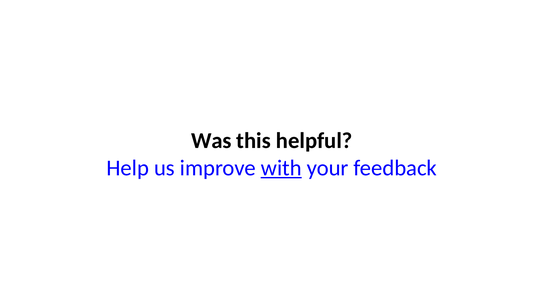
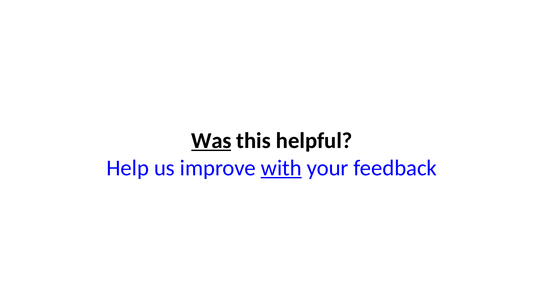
Was underline: none -> present (211, 141)
